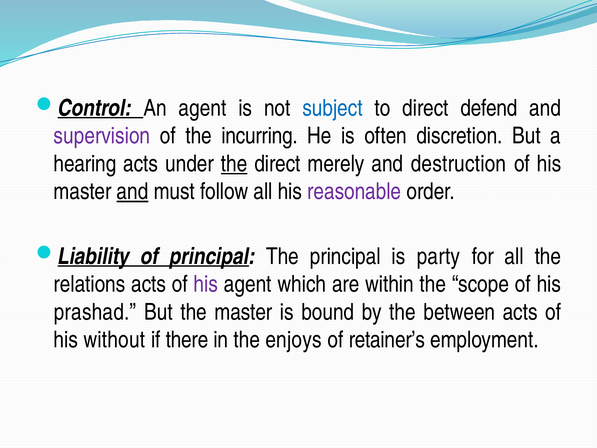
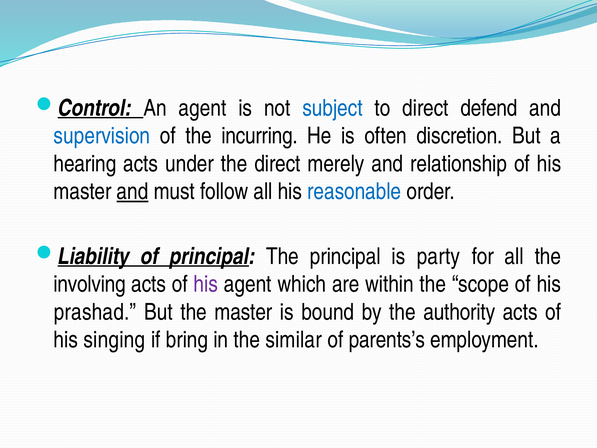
supervision colour: purple -> blue (102, 136)
the underline: present -> none (234, 164)
destruction: destruction -> relationship (459, 164)
reasonable colour: purple -> blue (354, 191)
relations: relations -> involving (90, 284)
between: between -> authority (459, 312)
without: without -> singing (114, 340)
there: there -> bring (187, 340)
enjoys: enjoys -> similar (294, 340)
retainer’s: retainer’s -> parents’s (387, 340)
